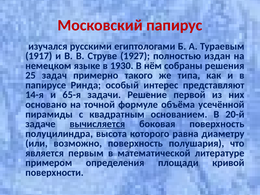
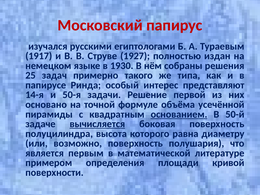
65-я: 65-я -> 50-я (72, 95)
основанием underline: none -> present (179, 114)
20-й: 20-й -> 50-й (235, 114)
